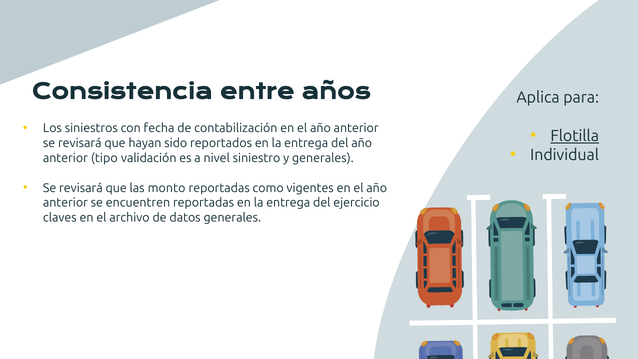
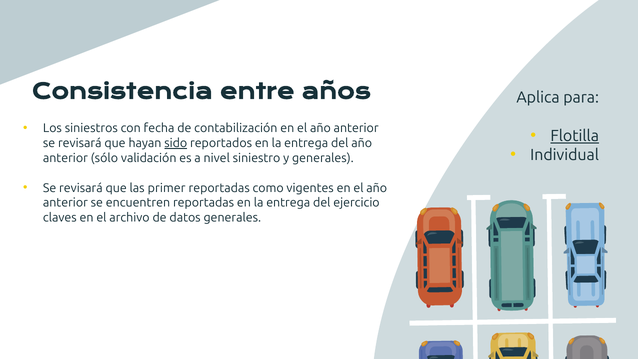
sido underline: none -> present (176, 143)
tipo: tipo -> sólo (104, 158)
monto: monto -> primer (167, 188)
